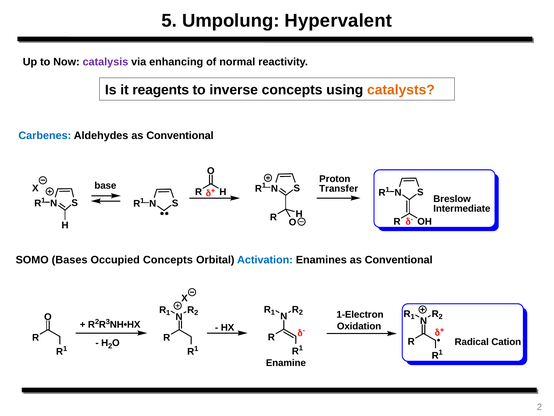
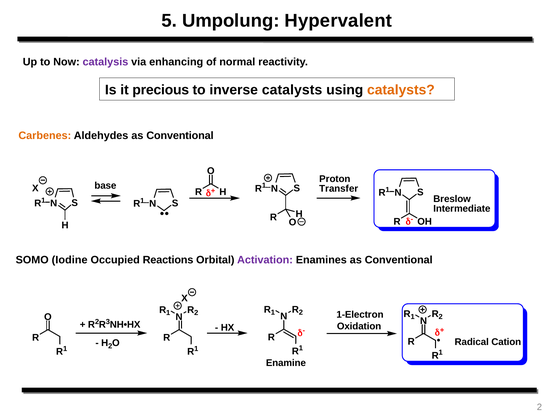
reagents: reagents -> precious (161, 90)
inverse concepts: concepts -> catalysts (292, 90)
Carbenes colour: blue -> orange (45, 135)
Bases: Bases -> Iodine (70, 260)
Occupied Concepts: Concepts -> Reactions (168, 260)
Activation colour: blue -> purple (265, 260)
